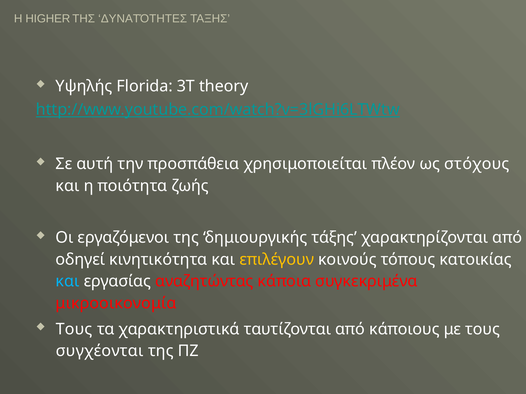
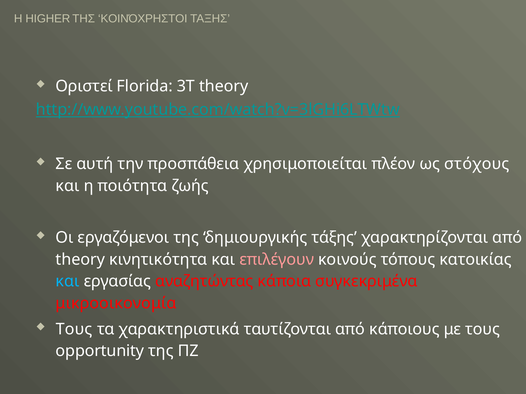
ΔΥΝΑΤΌΤΗΤΕΣ: ΔΥΝΑΤΌΤΗΤΕΣ -> ΚΟΙΝΌΧΡΗΣΤΟΙ (143, 19)
Υψηλής: Υψηλής -> Οριστεί (84, 86)
οδηγεί: οδηγεί -> theory (80, 260)
επιλέγουν colour: yellow -> pink (277, 260)
συγχέονται: συγχέονται -> opportunity (100, 351)
